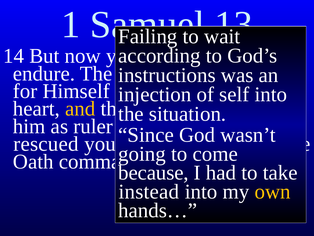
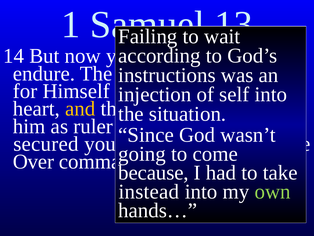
rescued: rescued -> secured (46, 144)
Oath: Oath -> Over (33, 161)
own colour: yellow -> light green (273, 191)
